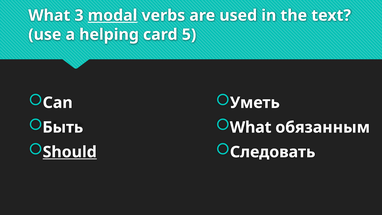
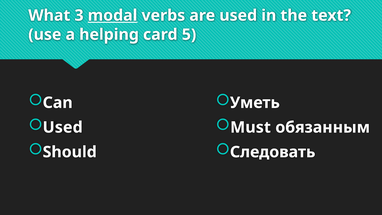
Быть: Быть -> Used (63, 127)
What: What -> Must (250, 127)
Should underline: present -> none (70, 152)
